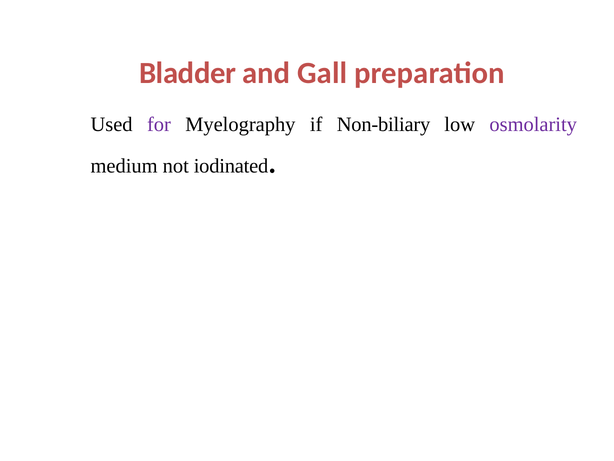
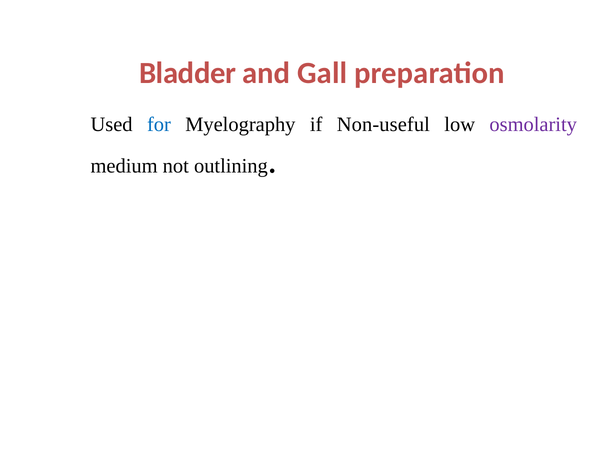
for colour: purple -> blue (159, 124)
Non-biliary: Non-biliary -> Non-useful (383, 124)
iodinated: iodinated -> outlining (231, 166)
